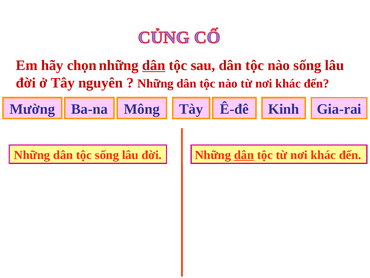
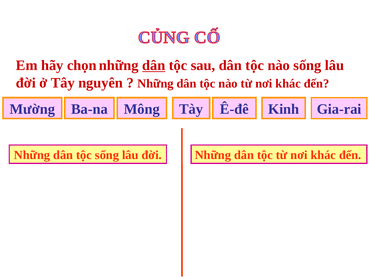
dân underline: present -> none (244, 155)
